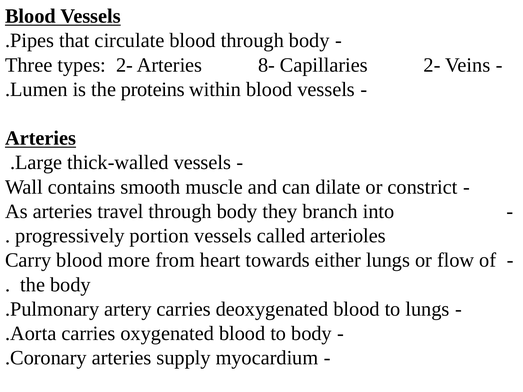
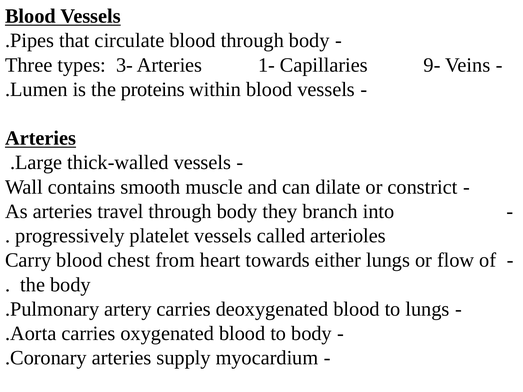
types 2-: 2- -> 3- (124, 65)
8-: 8- -> 1- (266, 65)
Capillaries 2-: 2- -> 9- (432, 65)
portion: portion -> platelet (159, 236)
more: more -> chest (129, 260)
